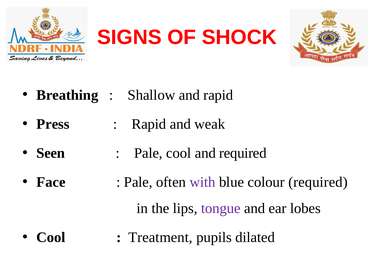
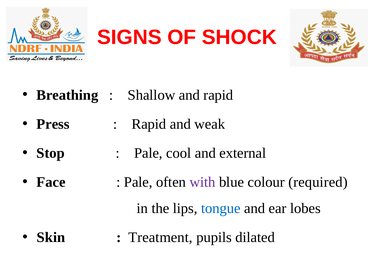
Seen: Seen -> Stop (51, 153)
and required: required -> external (243, 153)
tongue colour: purple -> blue (221, 209)
Cool: Cool -> Skin (51, 238)
